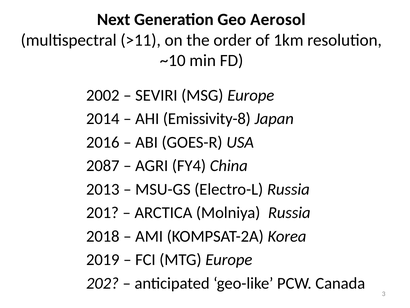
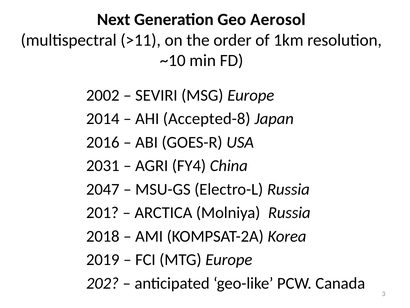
Emissivity-8: Emissivity-8 -> Accepted-8 (207, 119)
2087: 2087 -> 2031 (103, 166)
2013: 2013 -> 2047 (103, 189)
